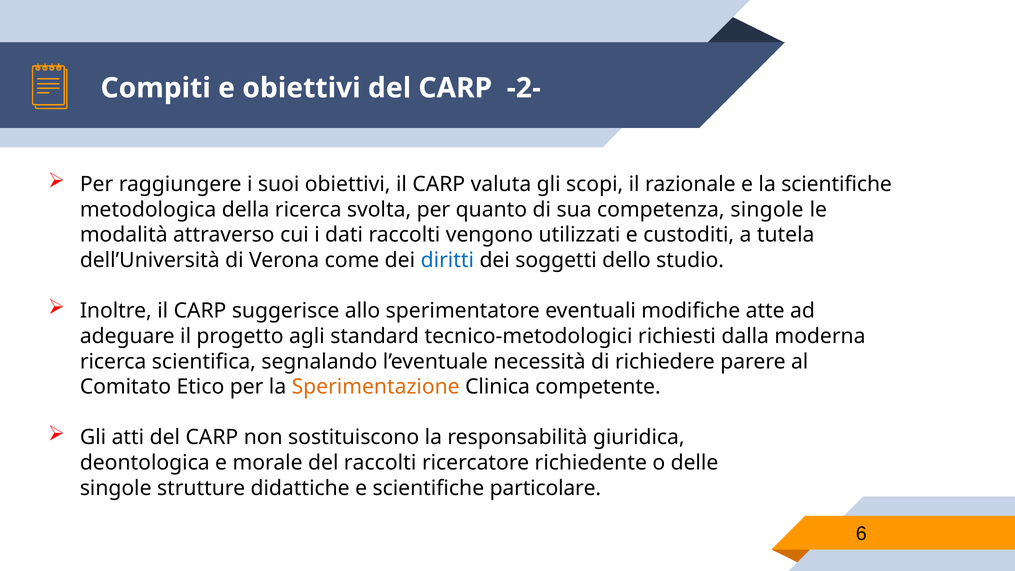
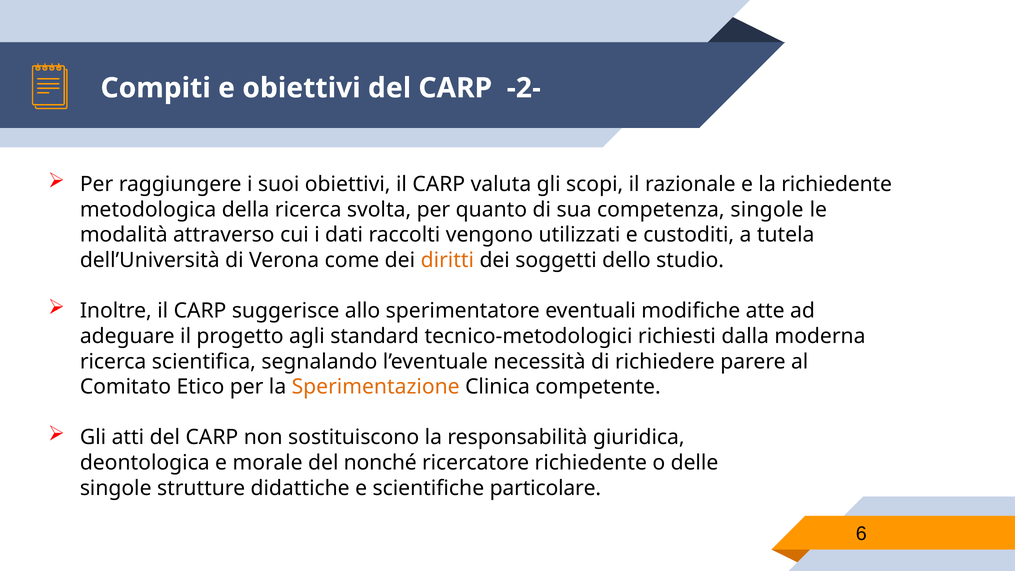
la scientifiche: scientifiche -> richiedente (837, 184)
diritti colour: blue -> orange (447, 260)
del raccolti: raccolti -> nonché (380, 463)
